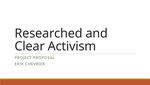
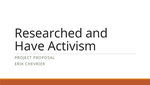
Clear: Clear -> Have (30, 46)
